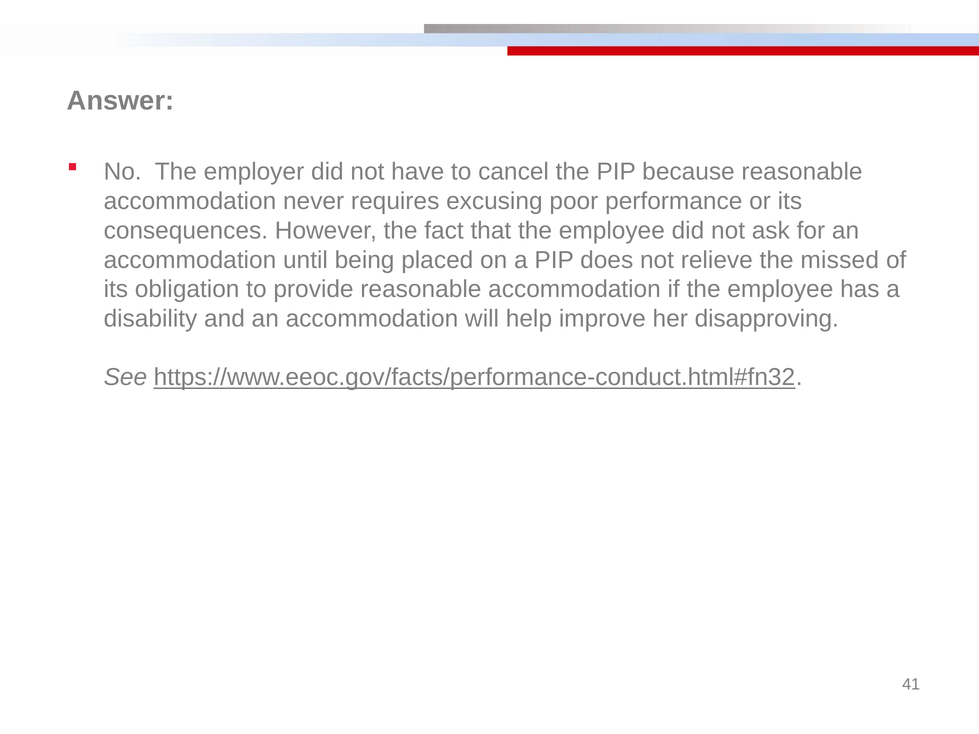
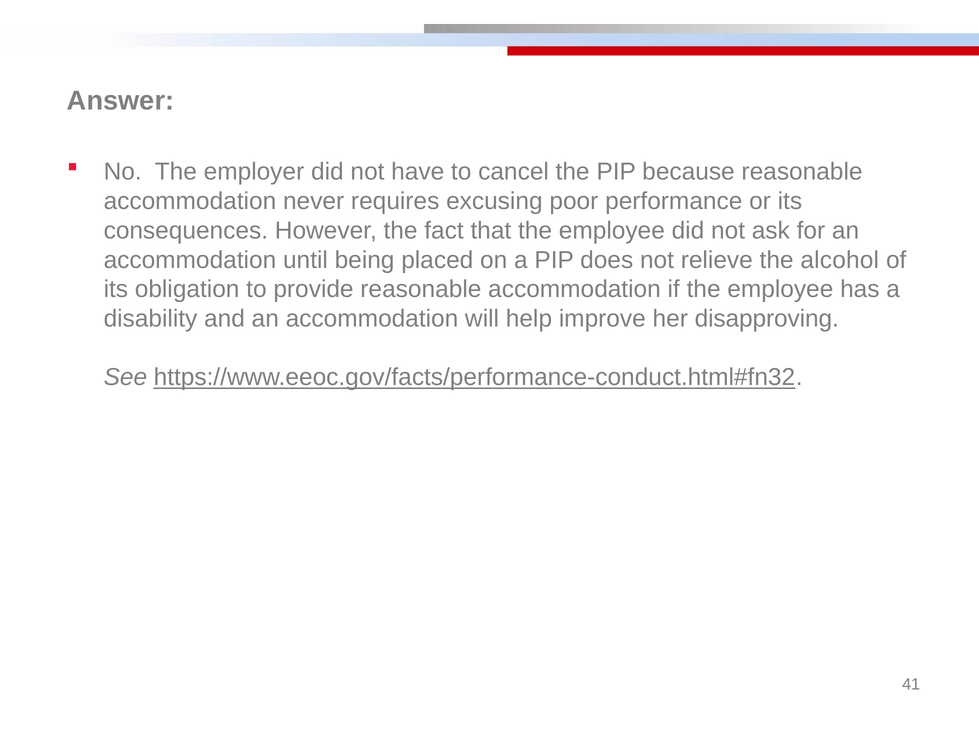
missed: missed -> alcohol (840, 260)
